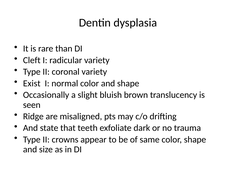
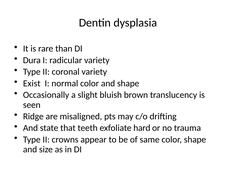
Cleft: Cleft -> Dura (32, 60)
dark: dark -> hard (142, 128)
